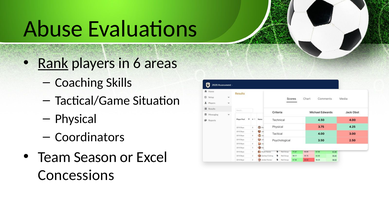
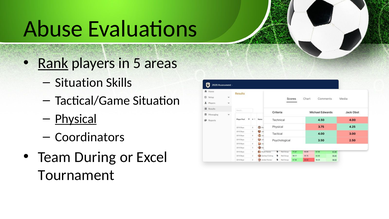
6: 6 -> 5 (137, 63)
Coaching: Coaching -> Situation (79, 82)
Physical underline: none -> present (76, 119)
Season: Season -> During (95, 157)
Concessions: Concessions -> Tournament (76, 175)
